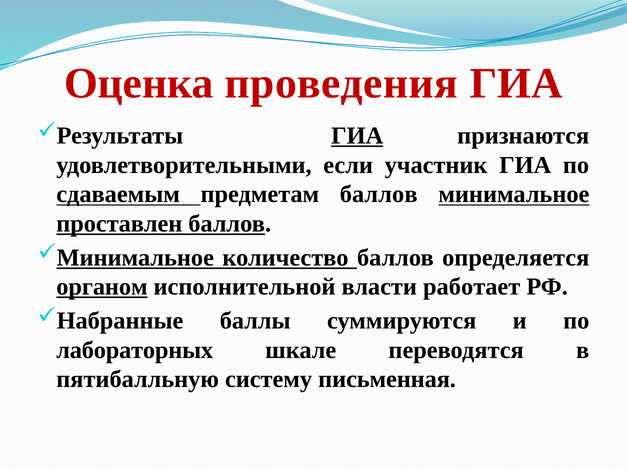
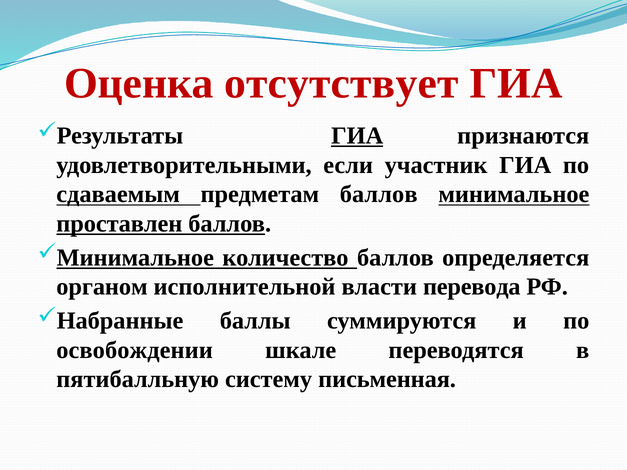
проведения: проведения -> отсутствует (341, 84)
органом underline: present -> none (102, 287)
работает: работает -> перевода (472, 287)
лабораторных: лабораторных -> освобождении (135, 350)
